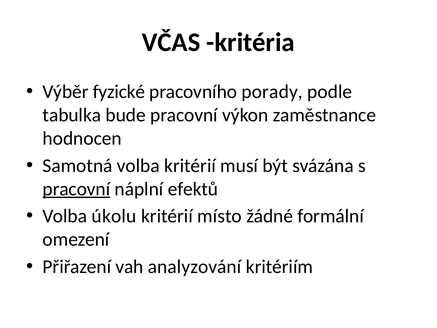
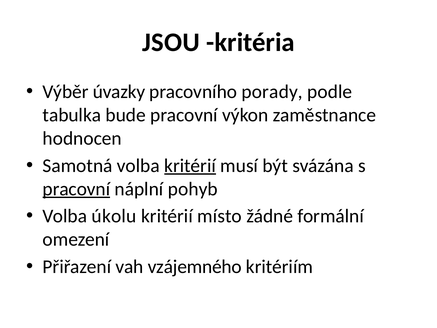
VČAS: VČAS -> JSOU (171, 42)
fyzické: fyzické -> úvazky (119, 92)
kritérií underline: none -> present (190, 165)
efektů: efektů -> pohyb (193, 189)
analyzování: analyzování -> vzájemného (195, 267)
